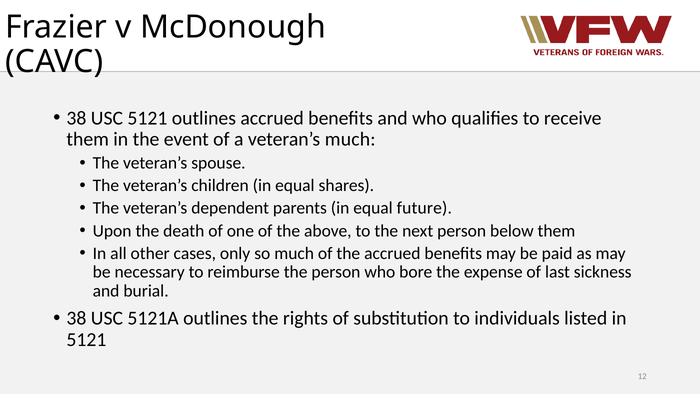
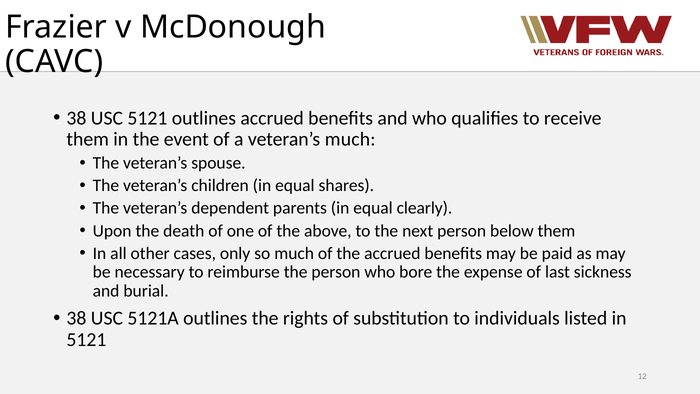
future: future -> clearly (424, 208)
